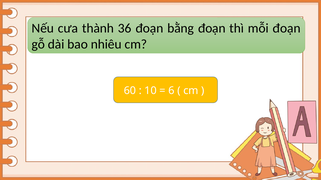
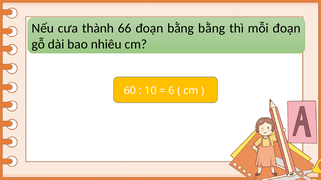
36: 36 -> 66 (125, 28)
bằng đoạn: đoạn -> bằng (212, 28)
